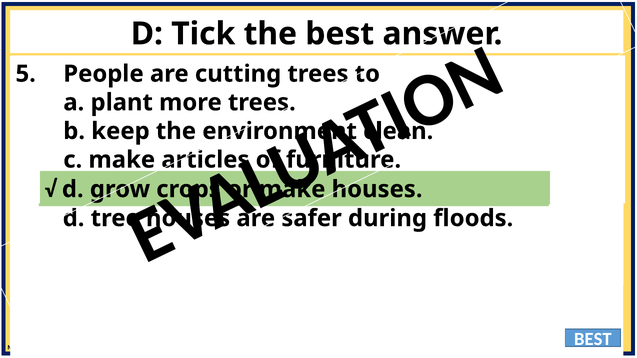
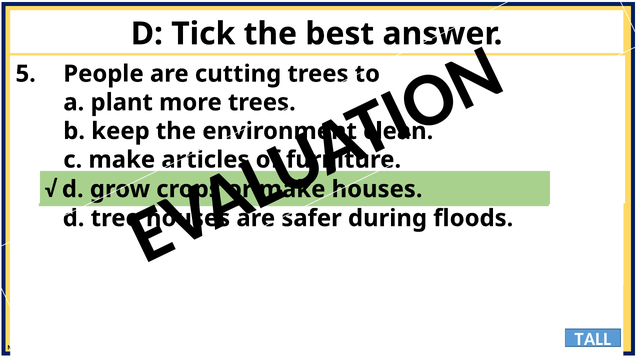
BEST: BEST -> TALL (593, 339)
